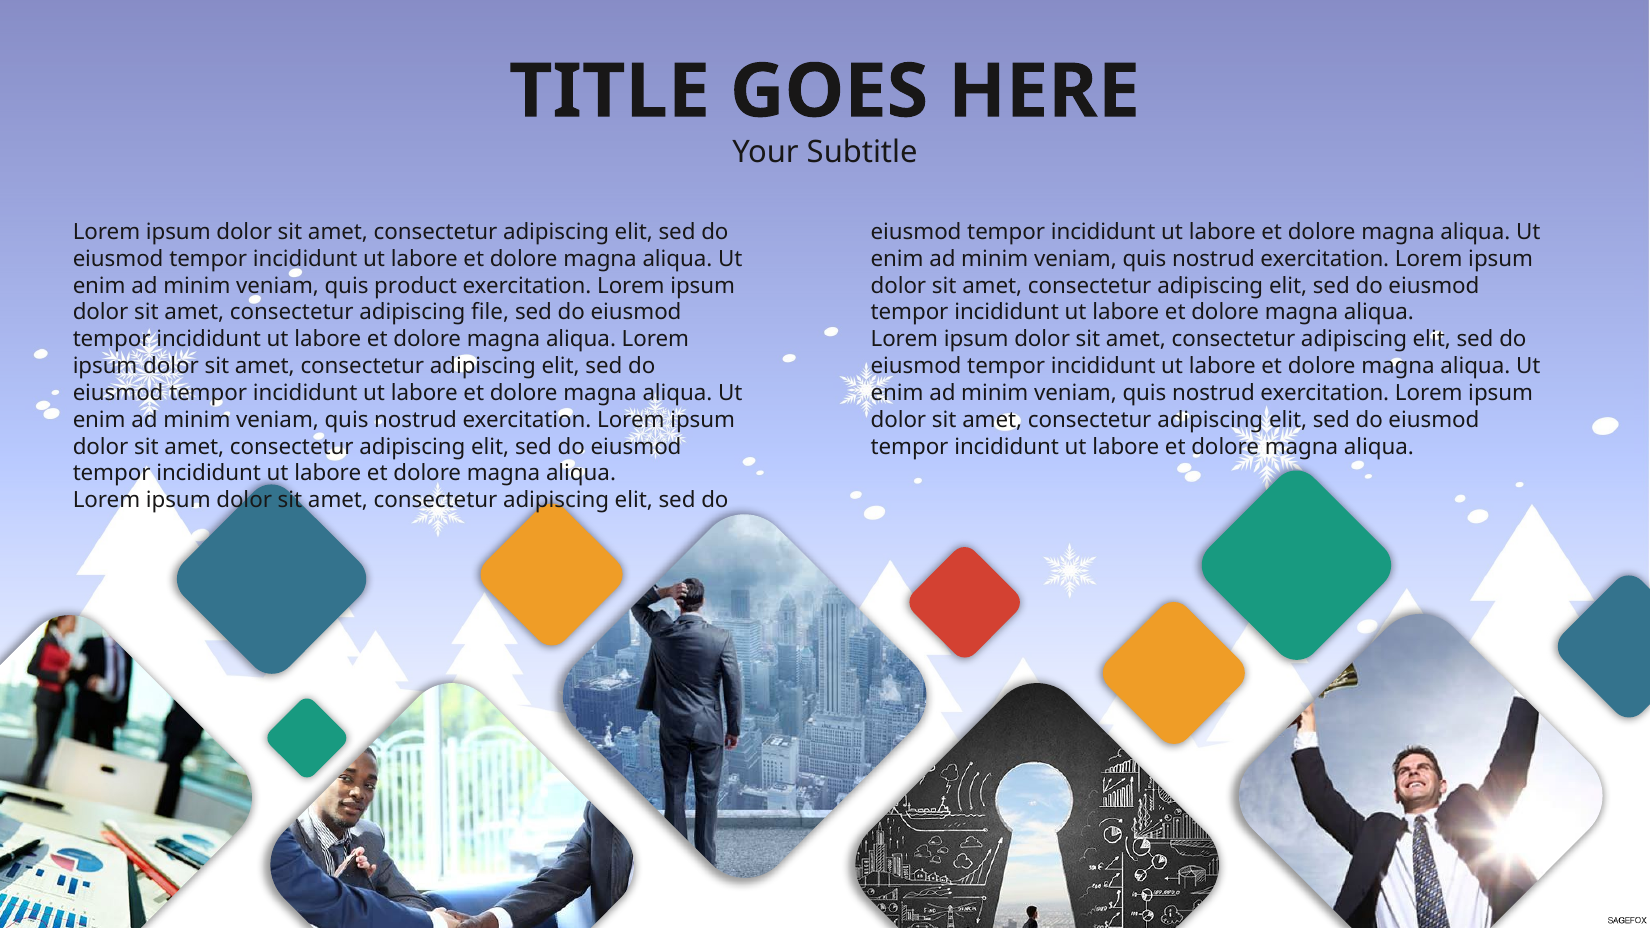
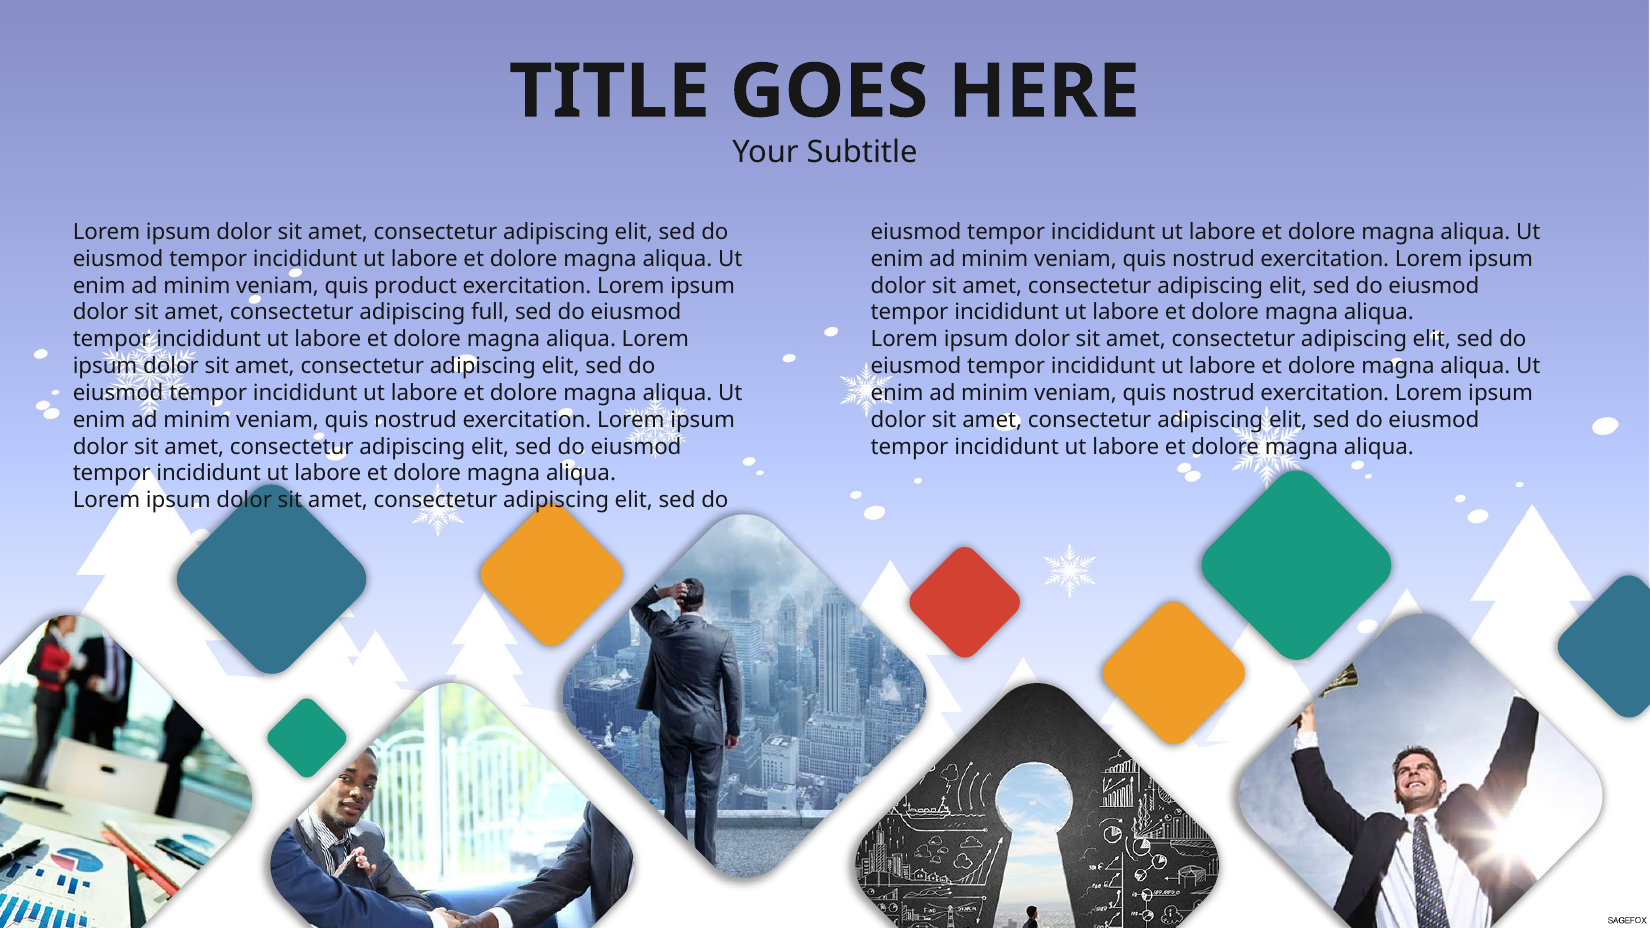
file: file -> full (490, 313)
